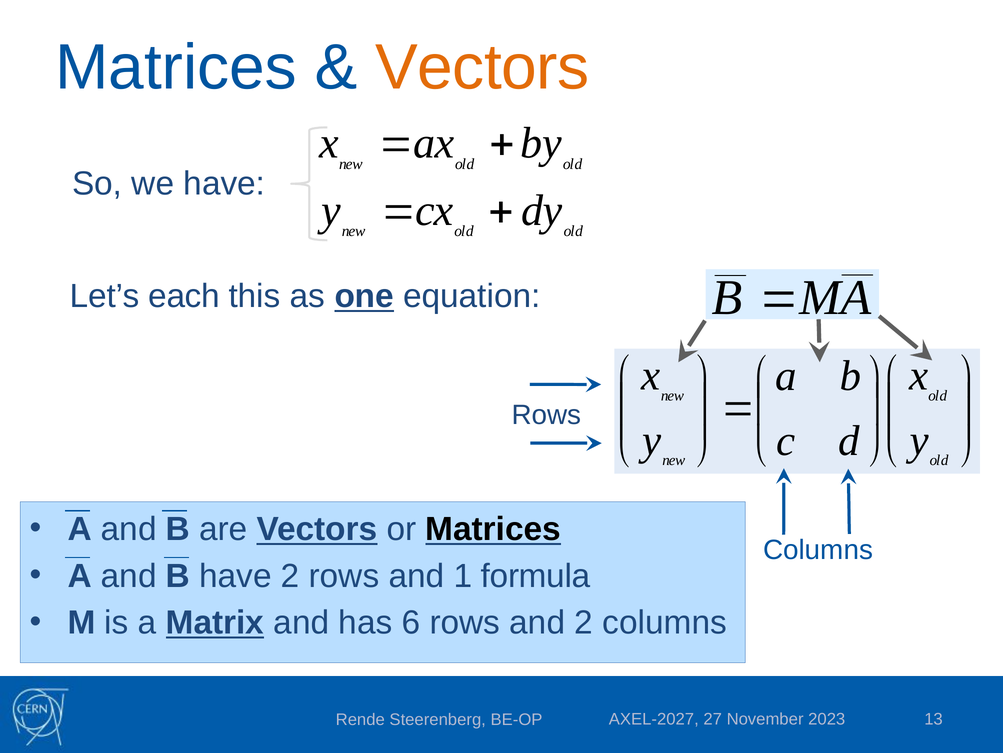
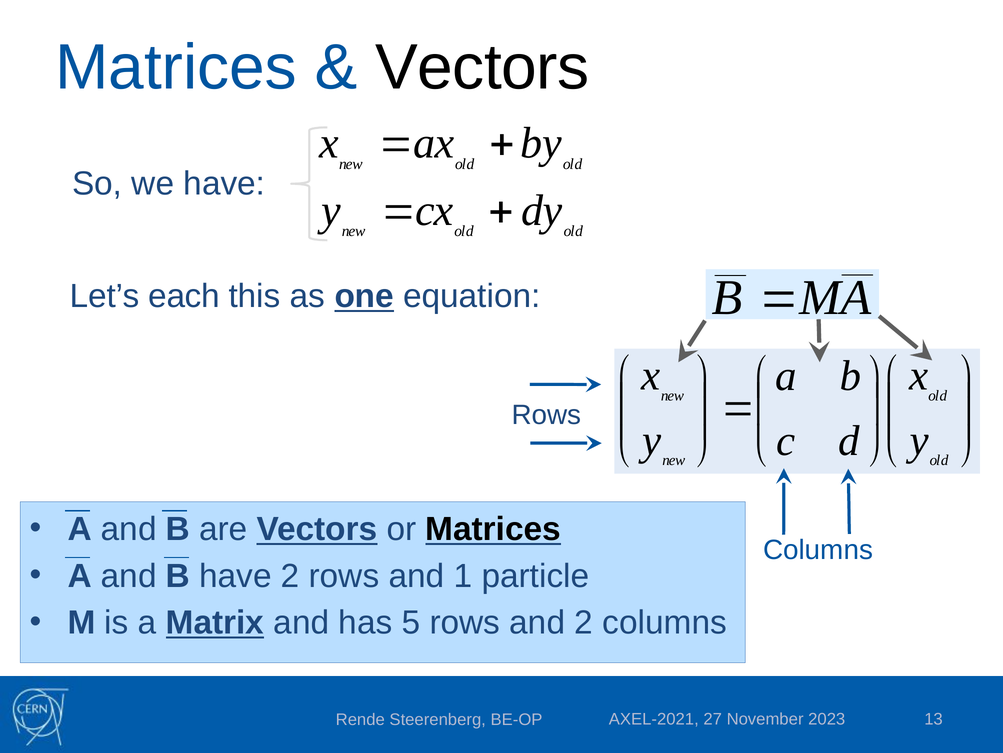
Vectors colour: orange -> black (482, 68)
formula: formula -> particle (535, 575)
6: 6 -> 5 (411, 622)
AXEL-2027: AXEL-2027 -> AXEL-2021 (654, 718)
